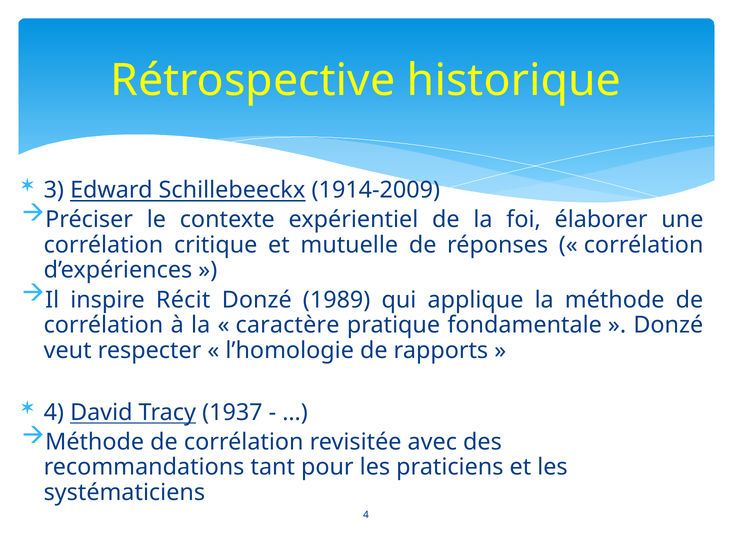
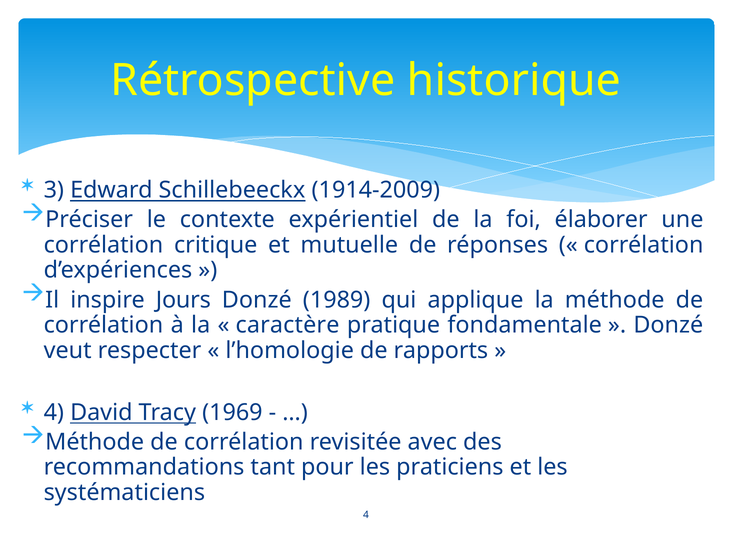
Récit: Récit -> Jours (183, 300)
1937: 1937 -> 1969 (232, 412)
